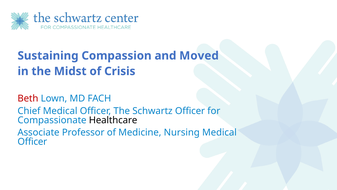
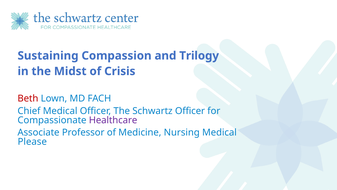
Moved: Moved -> Trilogy (199, 56)
Healthcare colour: black -> purple (113, 120)
Officer: Officer -> Please (32, 141)
